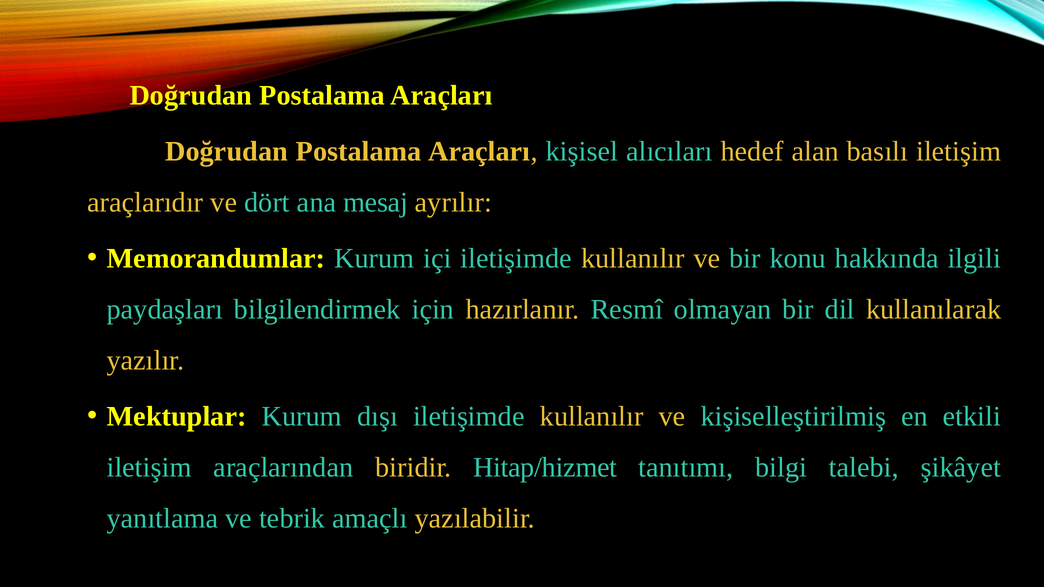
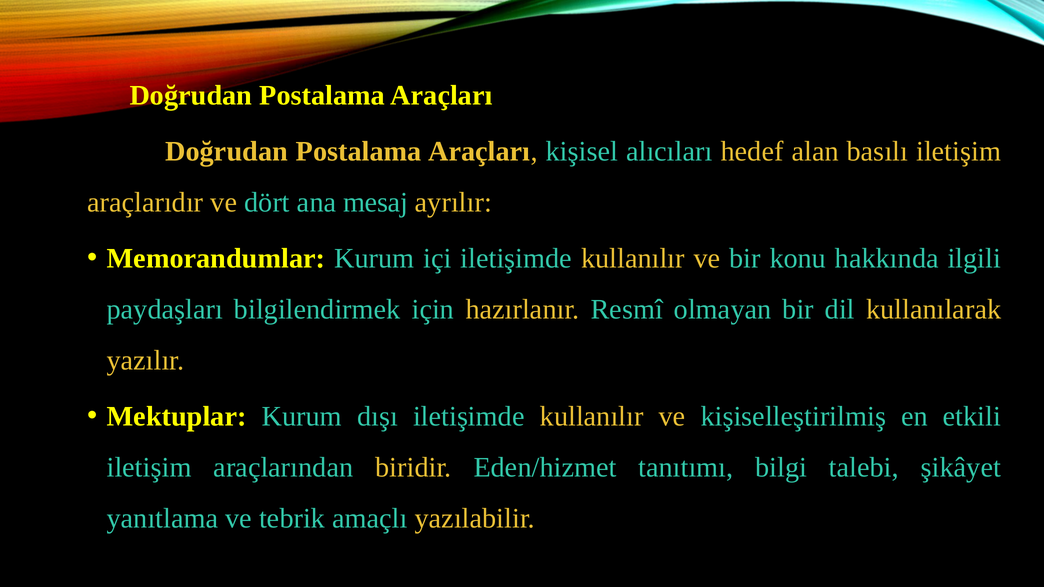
Hitap/hizmet: Hitap/hizmet -> Eden/hizmet (545, 468)
